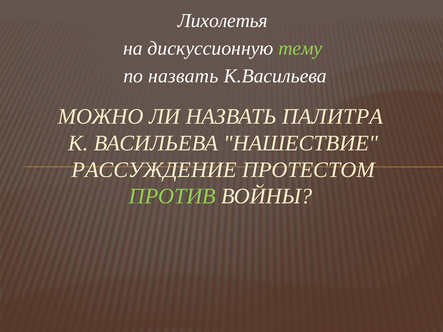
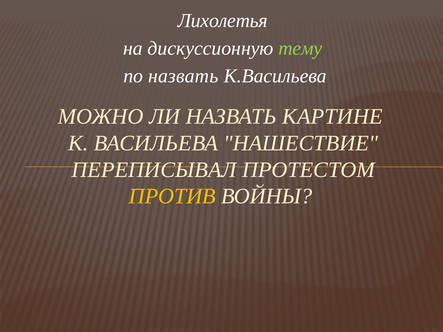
ПАЛИТРА: ПАЛИТРА -> КАРТИНЕ (332, 117)
РАССУЖДЕНИЕ: РАССУЖДЕНИЕ -> ПЕРЕПИСЫВАЛ (154, 170)
ПРОТИВ colour: light green -> yellow (172, 196)
